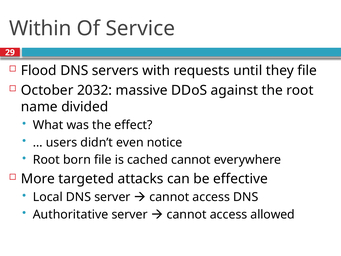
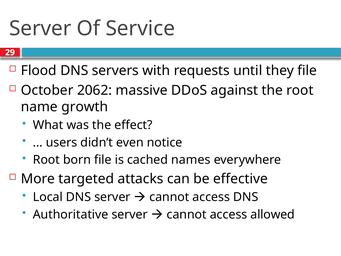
Within: Within -> Server (40, 28)
2032: 2032 -> 2062 (95, 90)
divided: divided -> growth (85, 107)
cached cannot: cannot -> names (191, 160)
